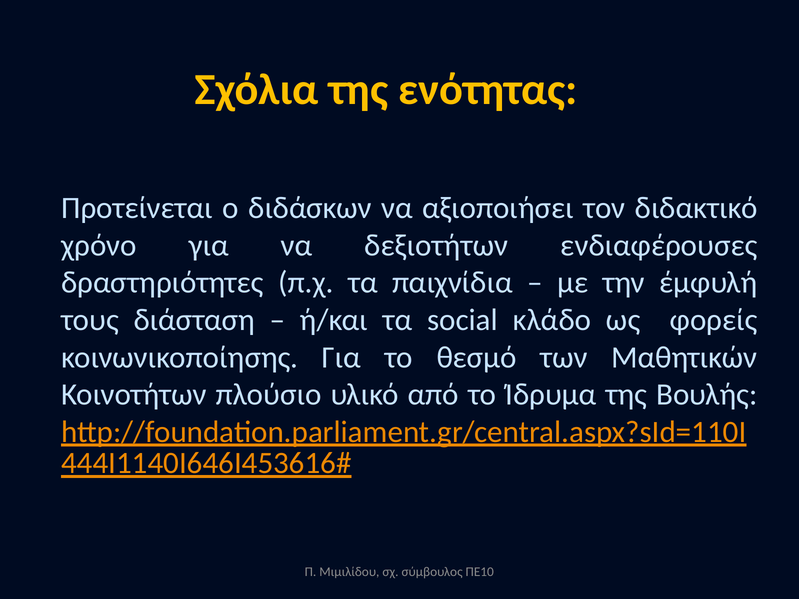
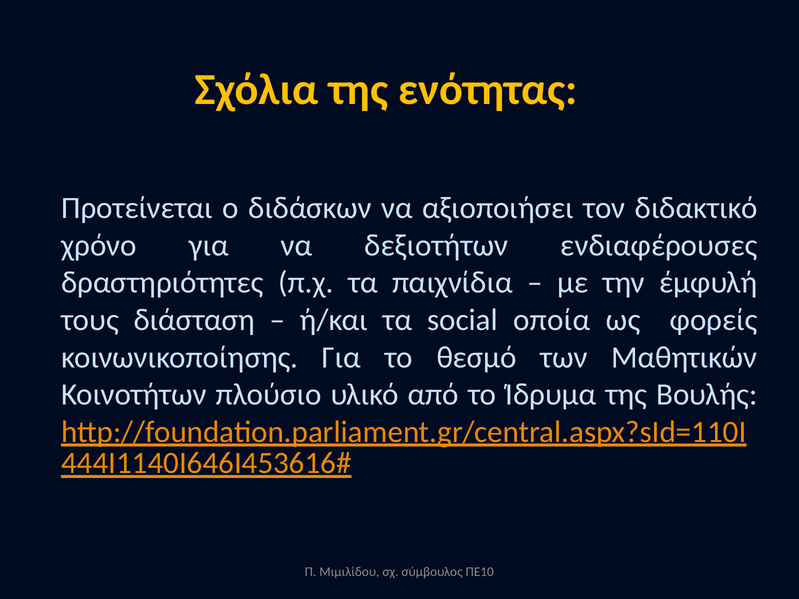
κλάδο: κλάδο -> οποία (552, 320)
